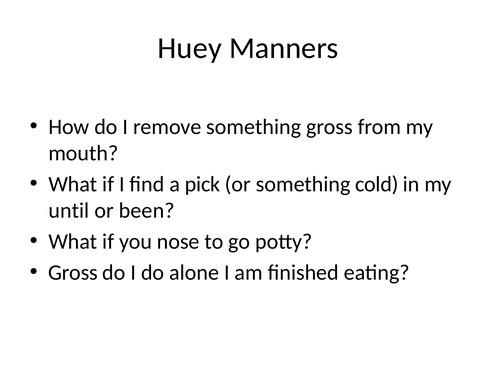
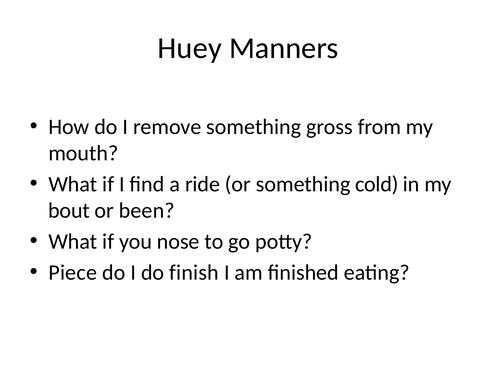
pick: pick -> ride (202, 184)
until: until -> bout (69, 211)
Gross: Gross -> Piece (73, 272)
alone: alone -> finish (194, 272)
